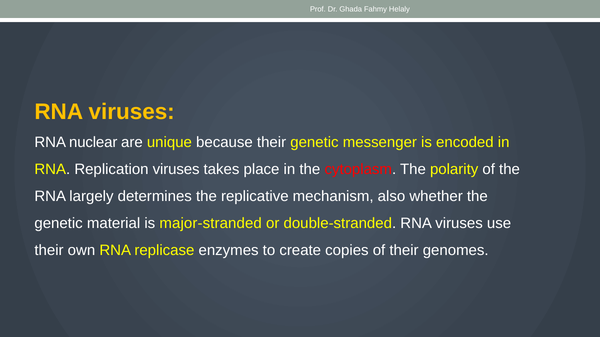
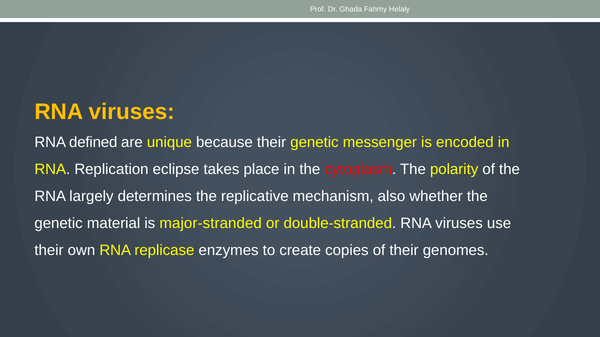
nuclear: nuclear -> defined (93, 143)
Replication viruses: viruses -> eclipse (176, 170)
